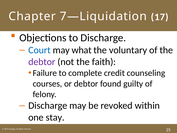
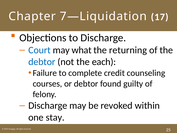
voluntary: voluntary -> returning (128, 50)
debtor colour: purple -> blue (42, 62)
faith: faith -> each (104, 62)
